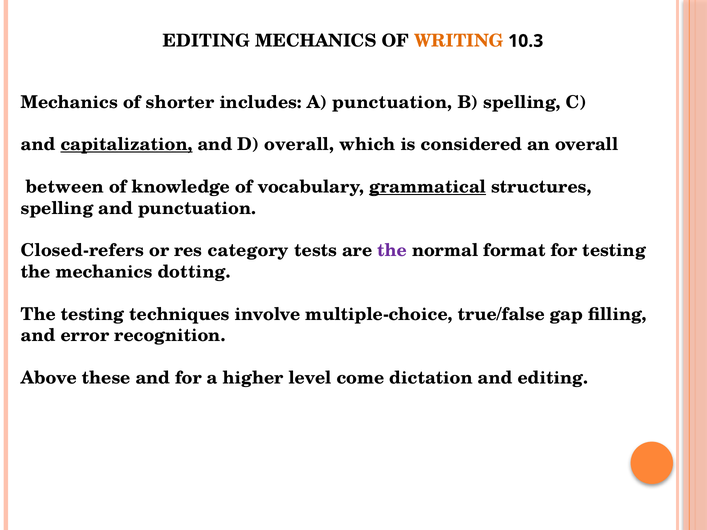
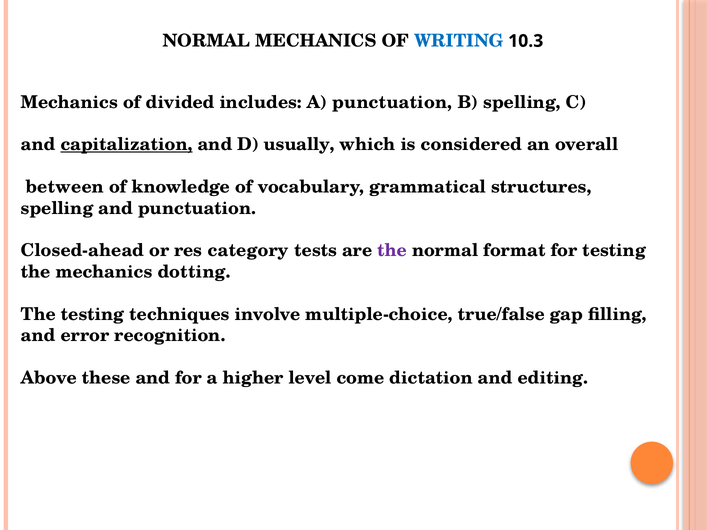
EDITING: EDITING -> NORMAL (206, 41)
WRITING colour: orange -> blue (459, 41)
shorter: shorter -> divided (180, 102)
D overall: overall -> usually (299, 145)
grammatical underline: present -> none (428, 187)
Closed-refers: Closed-refers -> Closed-ahead (82, 251)
